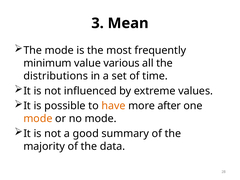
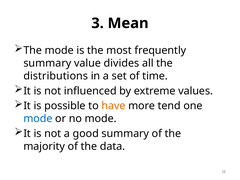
minimum: minimum -> summary (47, 63)
various: various -> divides (121, 63)
after: after -> tend (169, 106)
mode colour: orange -> blue (38, 119)
